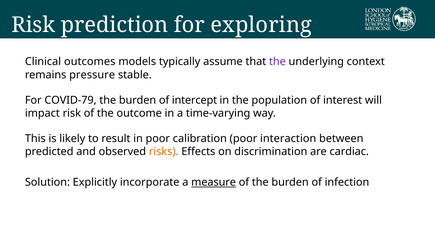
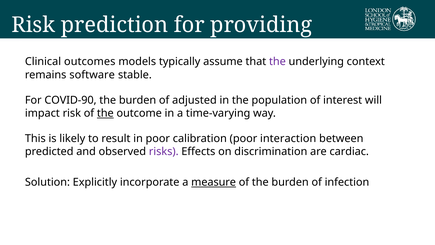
exploring: exploring -> providing (261, 25)
pressure: pressure -> software (92, 75)
COVID-79: COVID-79 -> COVID-90 (71, 100)
intercept: intercept -> adjusted (194, 100)
the underline: none -> present (105, 113)
risks colour: orange -> purple (164, 152)
